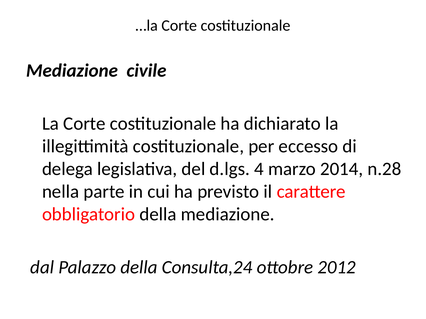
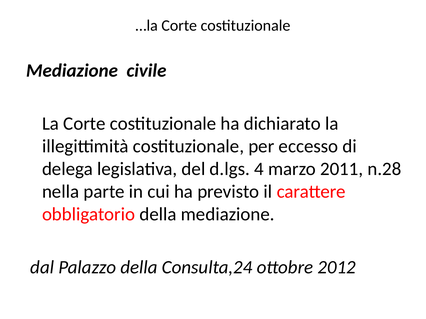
2014: 2014 -> 2011 (342, 169)
